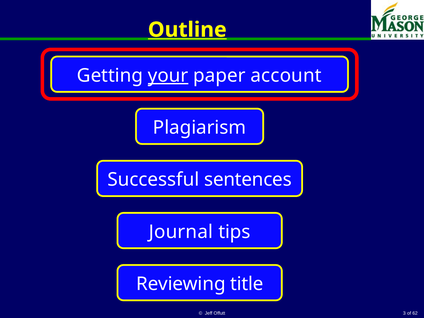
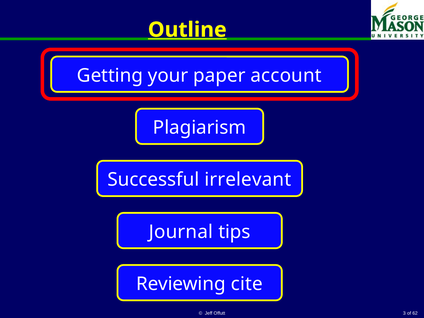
your underline: present -> none (168, 76)
sentences: sentences -> irrelevant (248, 180)
title: title -> cite (247, 284)
